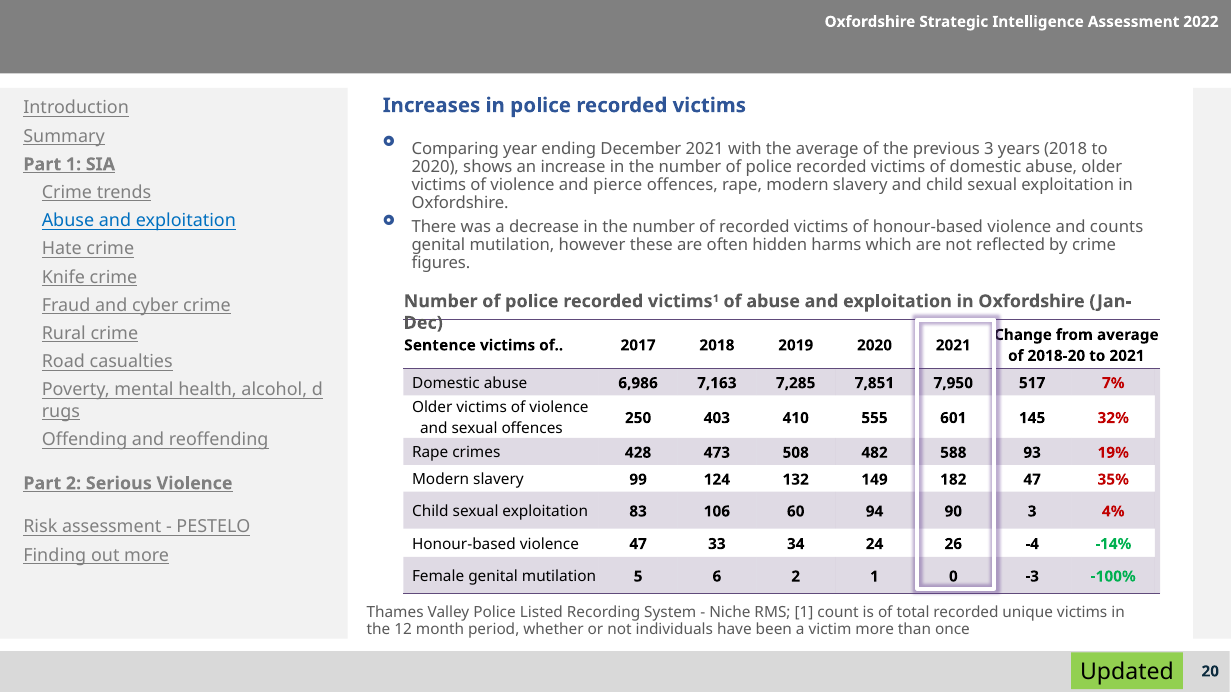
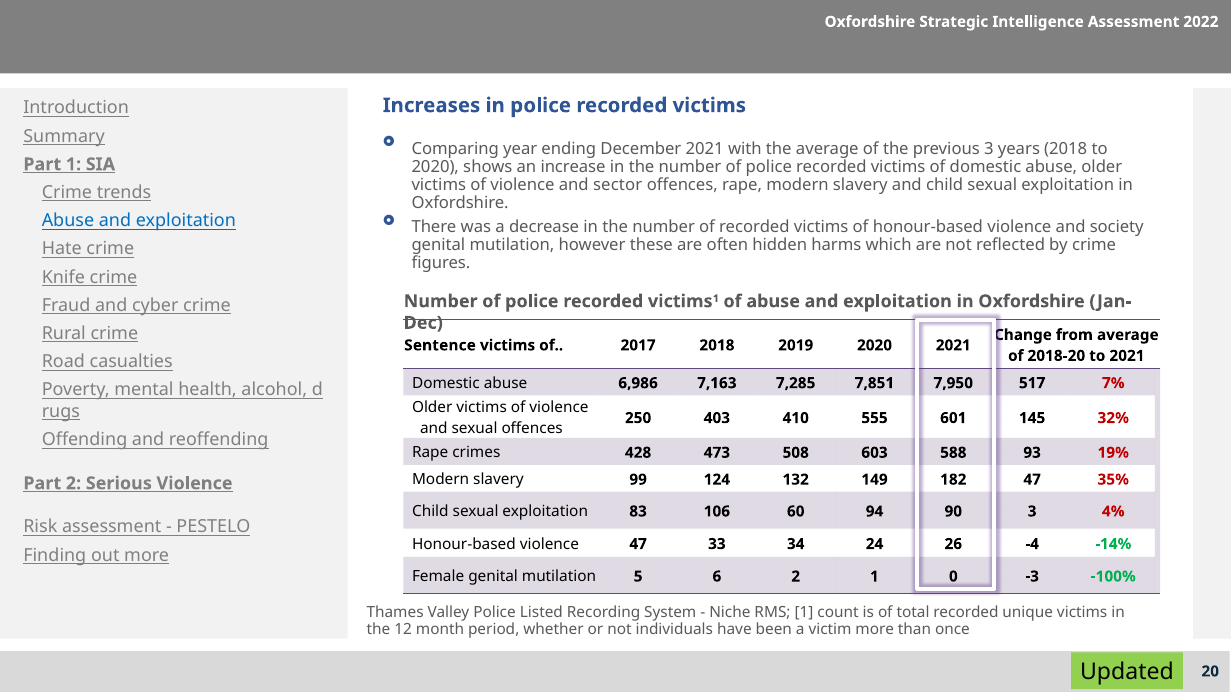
pierce: pierce -> sector (618, 185)
counts: counts -> society (1117, 227)
482: 482 -> 603 (875, 453)
